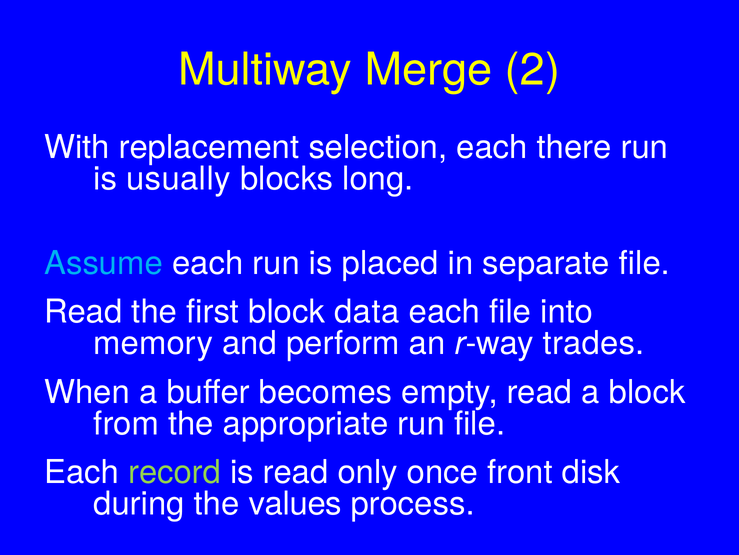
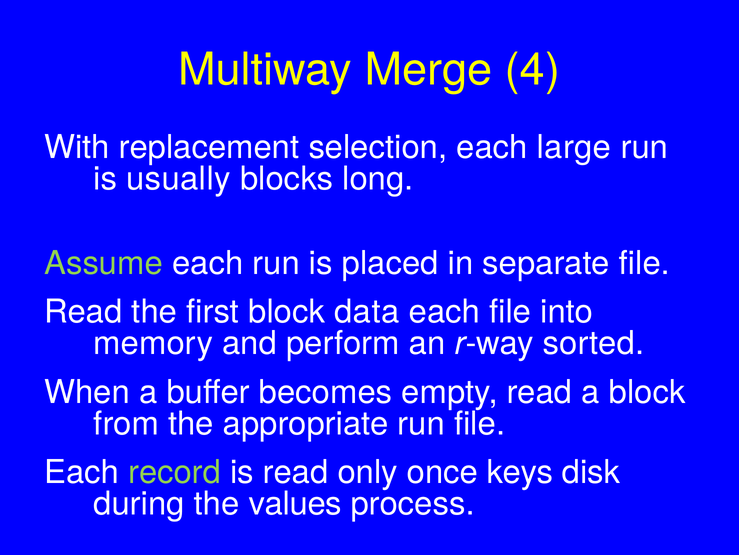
2: 2 -> 4 (532, 70)
there: there -> large (574, 147)
Assume colour: light blue -> light green (104, 263)
trades: trades -> sorted (594, 343)
front: front -> keys (520, 472)
